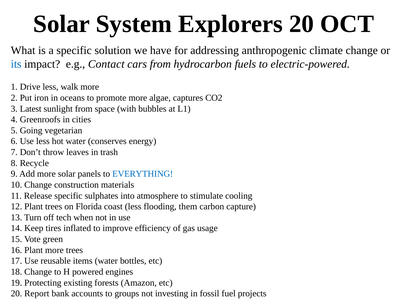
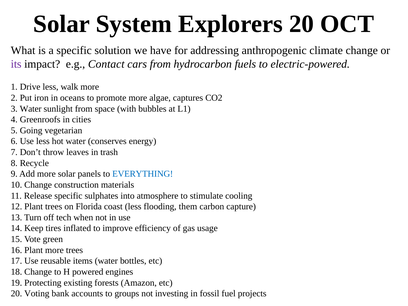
its colour: blue -> purple (16, 64)
3 Latest: Latest -> Water (31, 109)
Report: Report -> Voting (37, 294)
